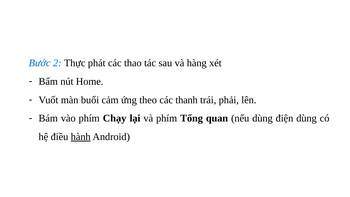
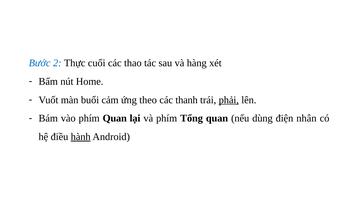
phát: phát -> cuối (97, 63)
phải underline: none -> present (229, 100)
phím Chạy: Chạy -> Quan (115, 118)
điện dùng: dùng -> nhân (306, 118)
